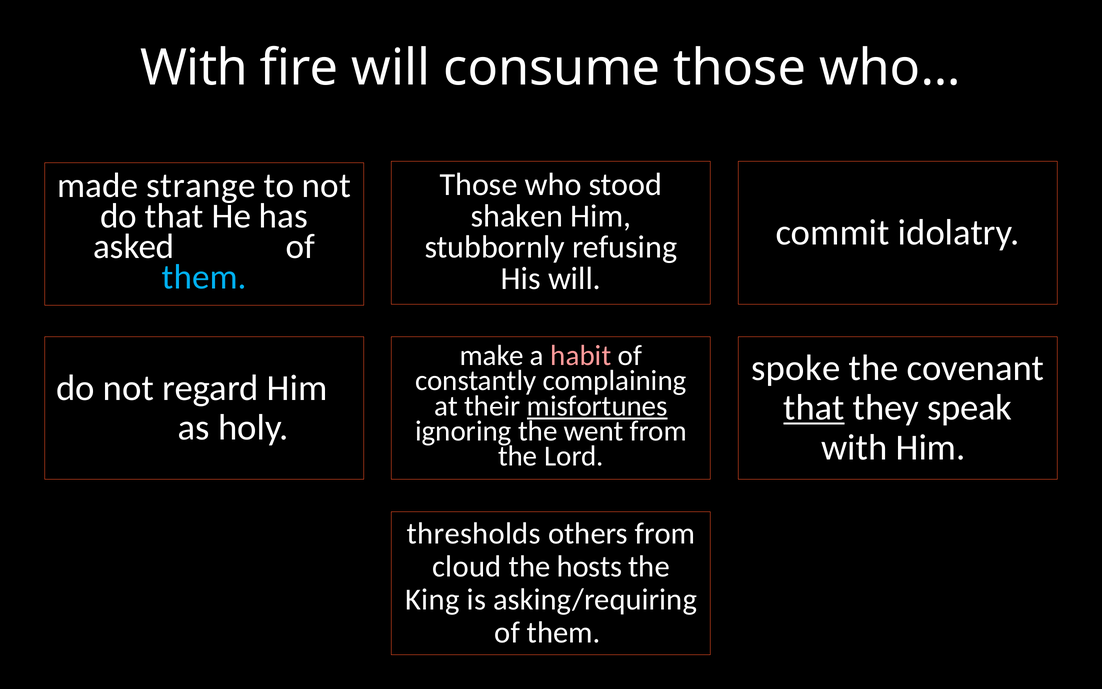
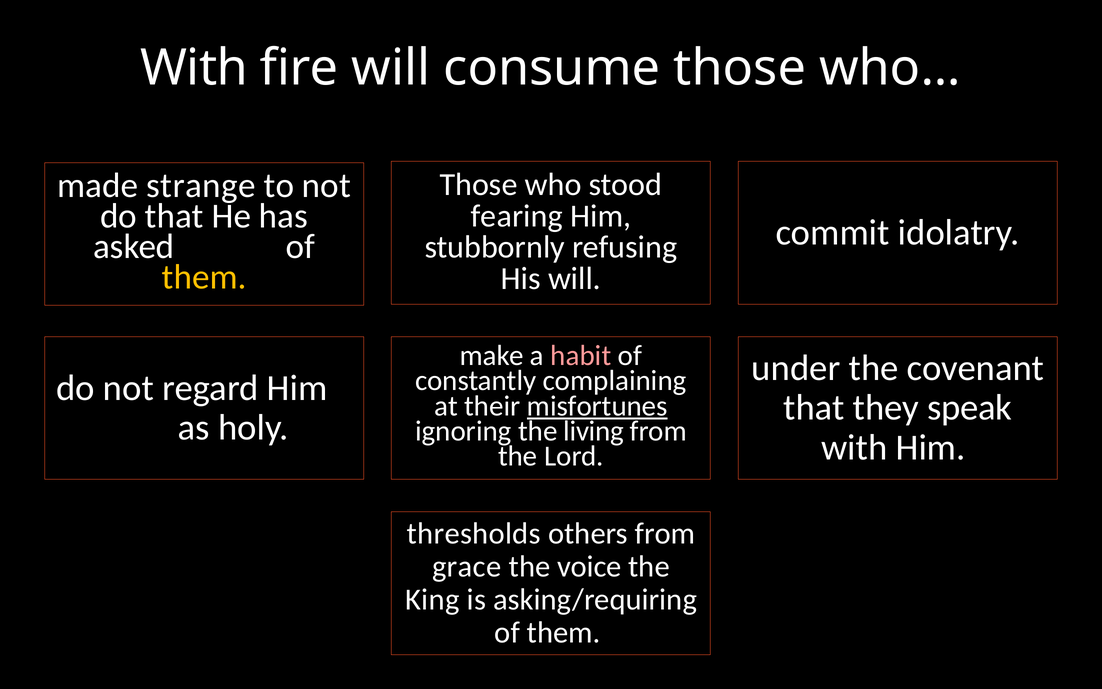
shaken: shaken -> fearing (517, 216)
them colour: light blue -> yellow (204, 277)
spoke: spoke -> under (796, 368)
that underline: present -> none (814, 408)
went: went -> living (594, 431)
cloud: cloud -> grace (467, 566)
hosts: hosts -> voice (589, 566)
